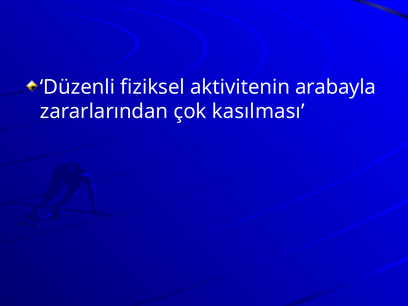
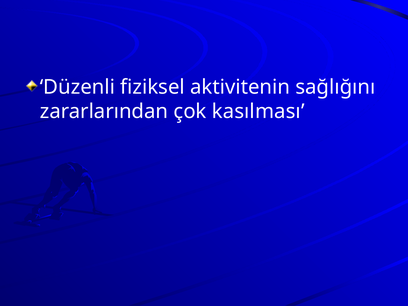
arabayla: arabayla -> sağlığını (335, 87)
